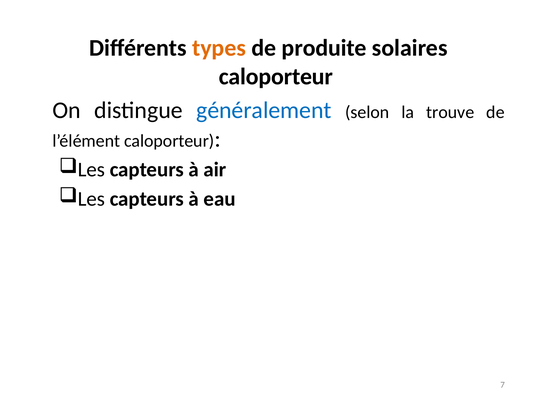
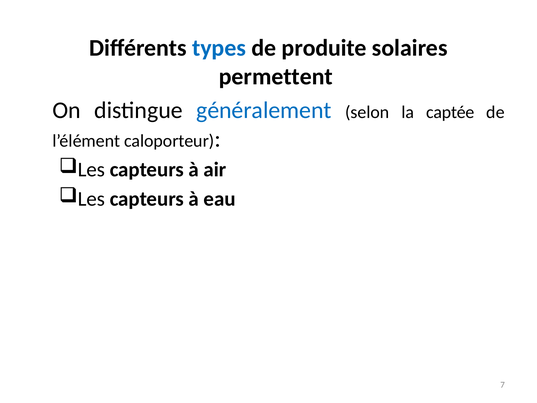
types colour: orange -> blue (219, 48)
caloporteur: caloporteur -> permettent (276, 77)
trouve: trouve -> captée (450, 112)
